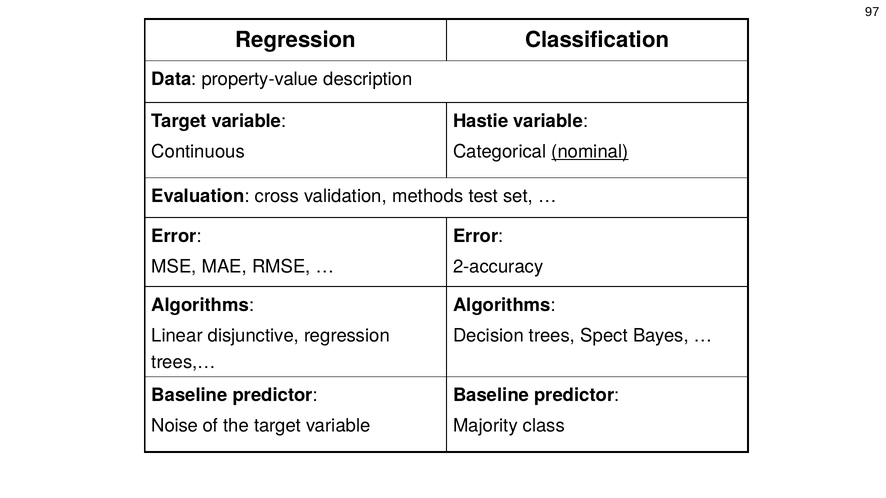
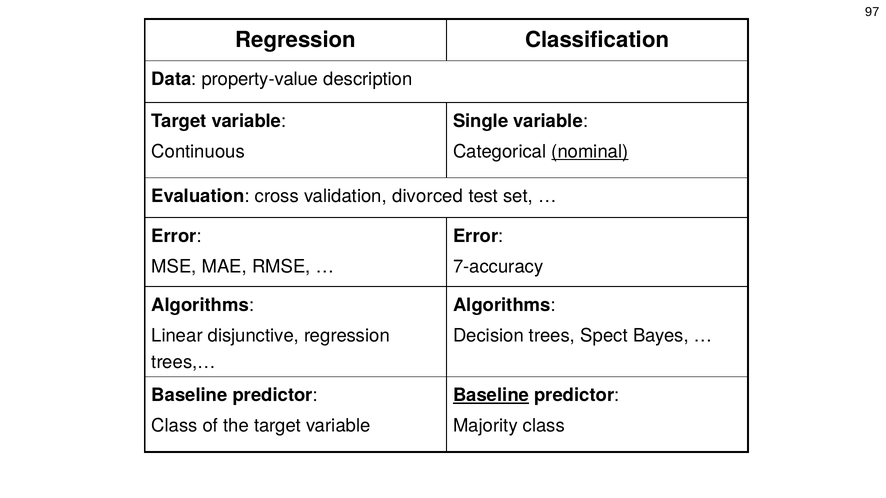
Hastie: Hastie -> Single (481, 121)
methods: methods -> divorced (428, 196)
2-accuracy: 2-accuracy -> 7-accuracy (498, 267)
Baseline underline: none -> present (491, 396)
Noise: Noise -> Class (175, 426)
